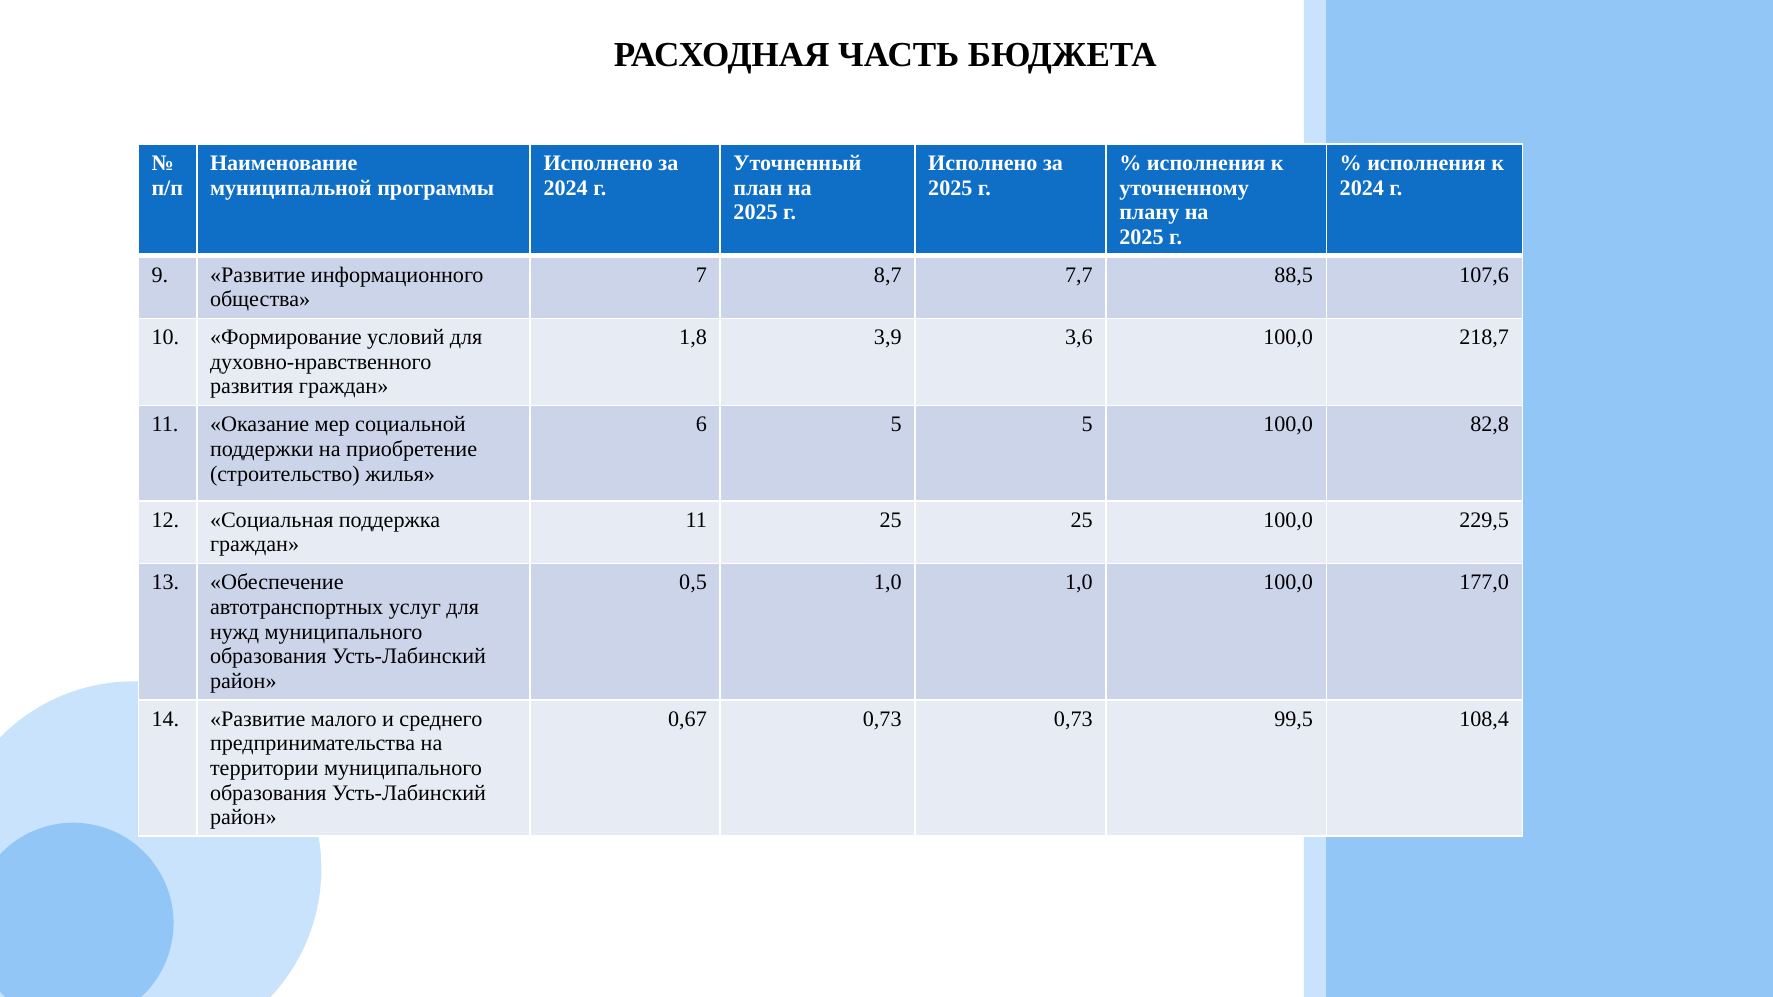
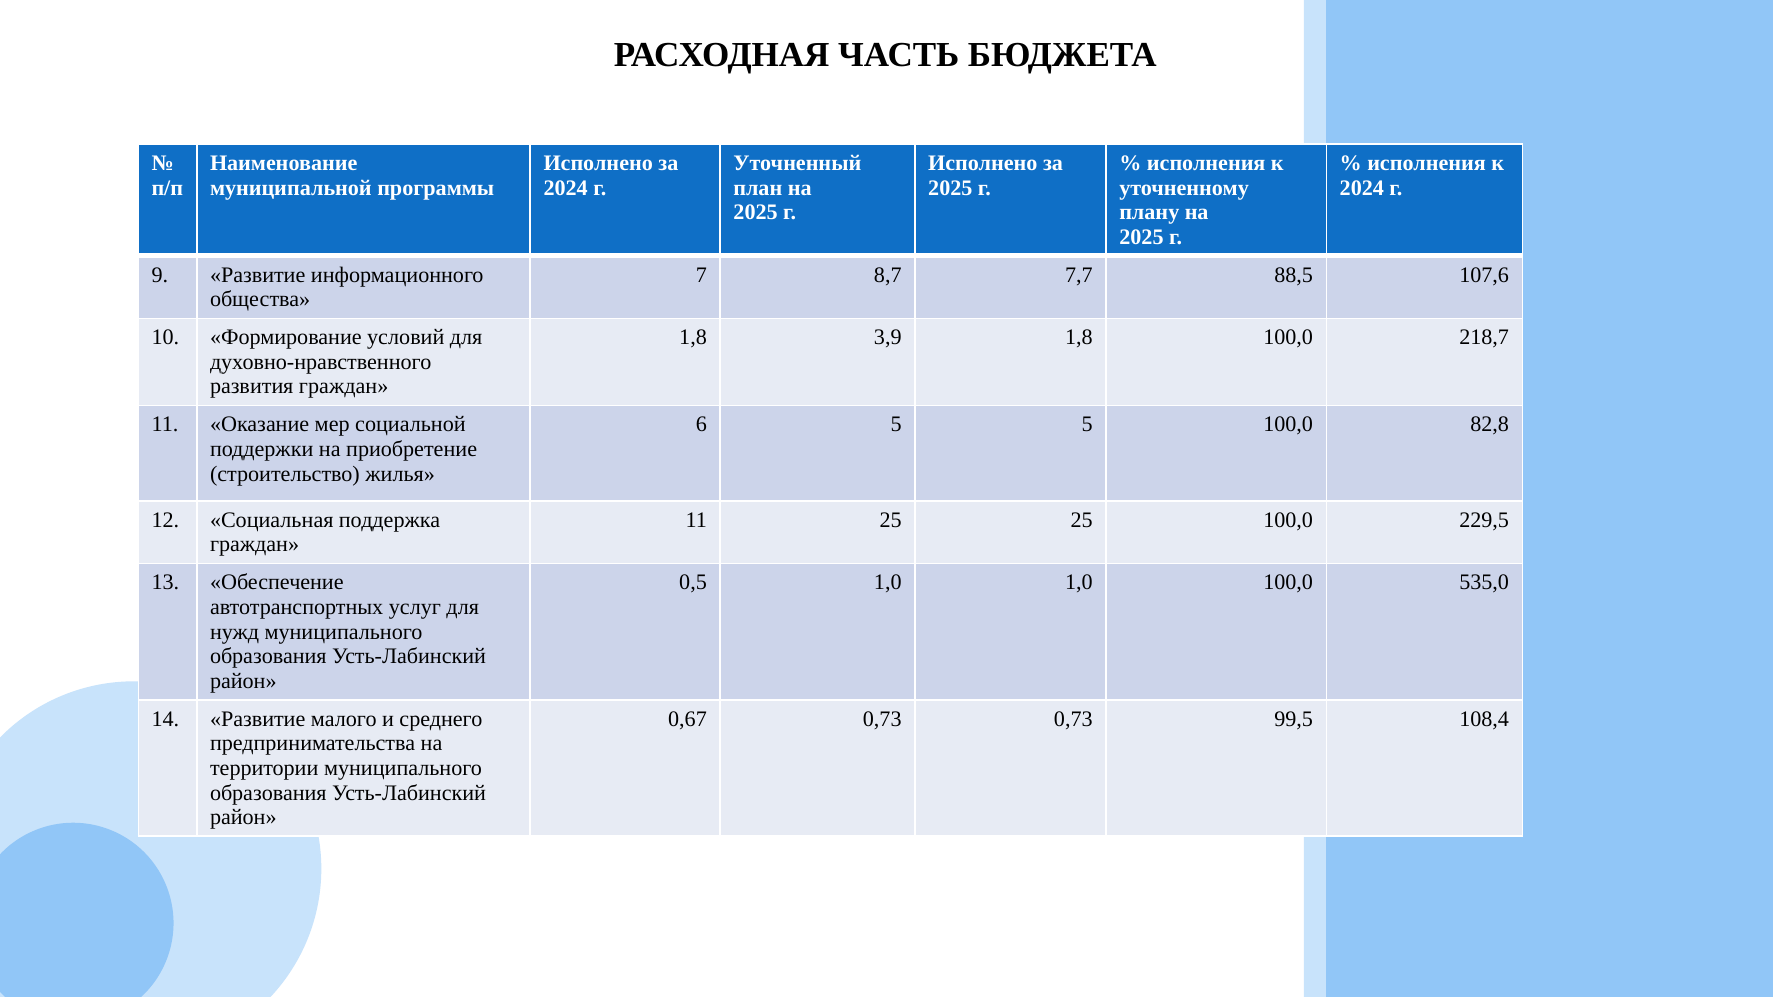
3,9 3,6: 3,6 -> 1,8 (1079, 338)
177,0: 177,0 -> 535,0 (1484, 583)
